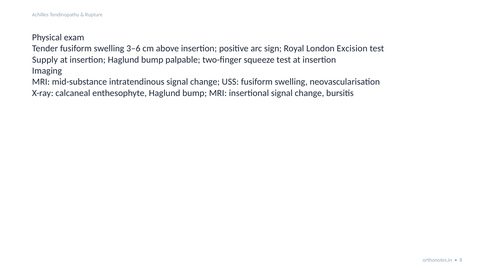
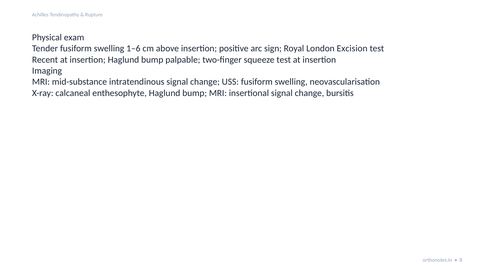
3–6: 3–6 -> 1–6 (133, 49)
Supply: Supply -> Recent (45, 60)
